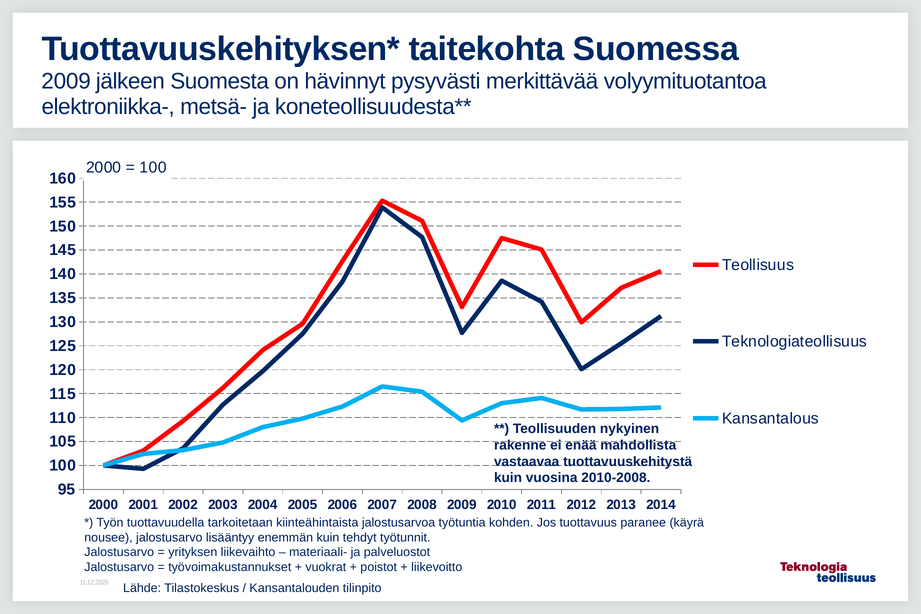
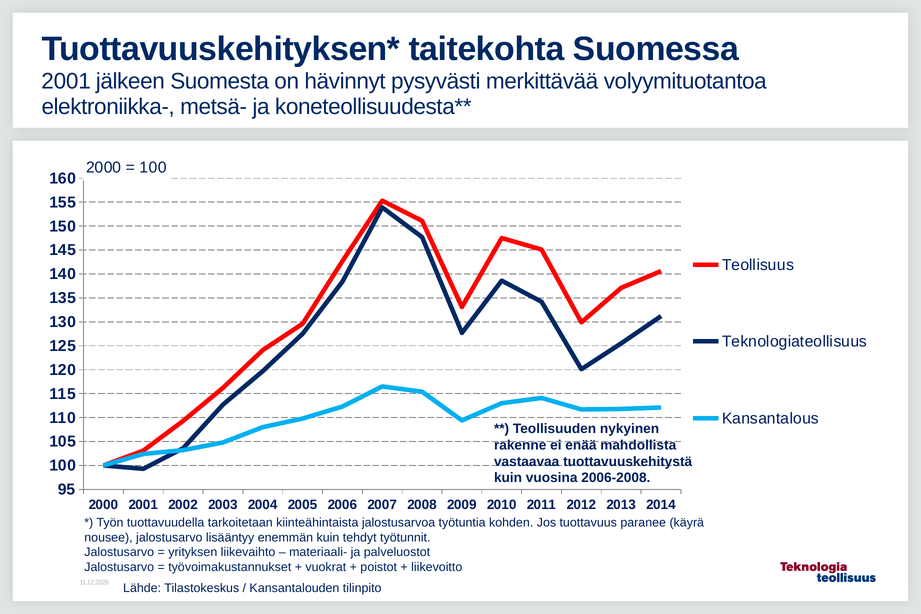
2009: 2009 -> 2001 (66, 81)
2010-2008: 2010-2008 -> 2006-2008 (616, 478)
